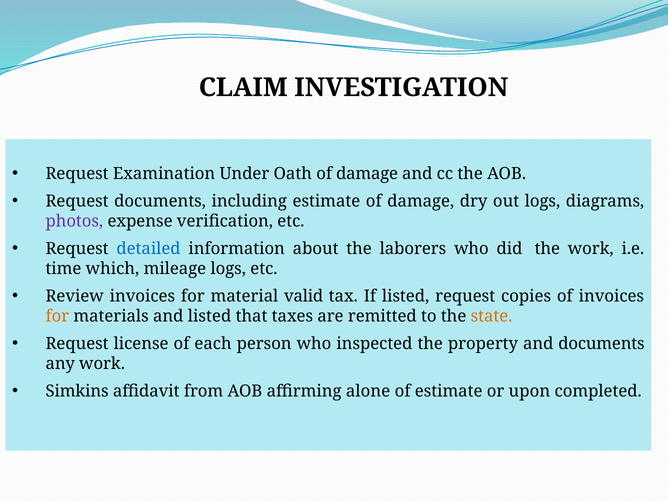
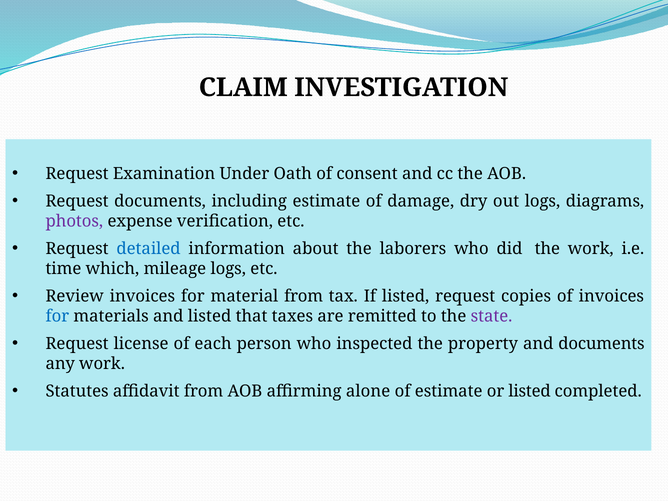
Oath of damage: damage -> consent (367, 174)
material valid: valid -> from (304, 296)
for colour: orange -> blue (57, 316)
state colour: orange -> purple (492, 316)
Simkins: Simkins -> Statutes (77, 391)
or upon: upon -> listed (530, 391)
